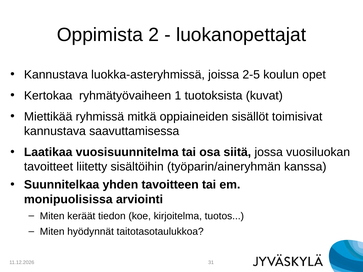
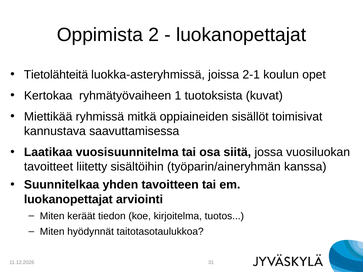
Kannustava: Kannustava -> Tietolähteitä (56, 75)
2-5: 2-5 -> 2-1 (251, 75)
monipuolisissa: monipuolisissa -> luokanopettajat (68, 199)
